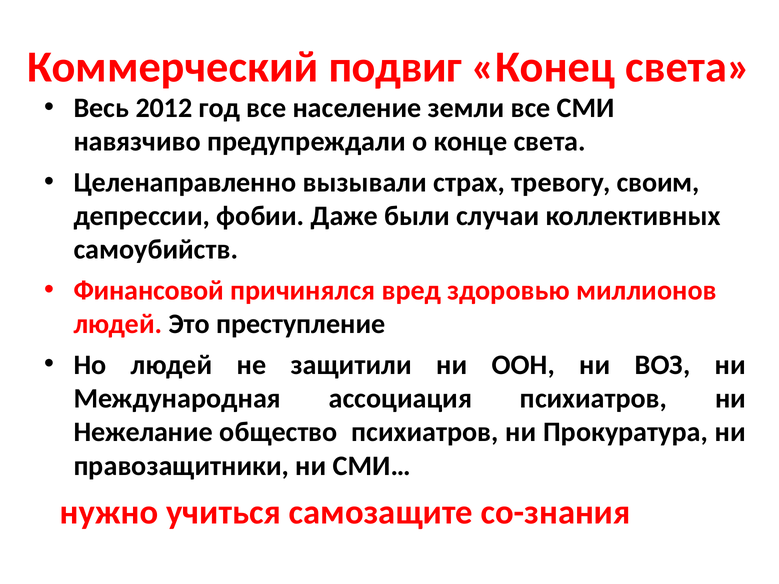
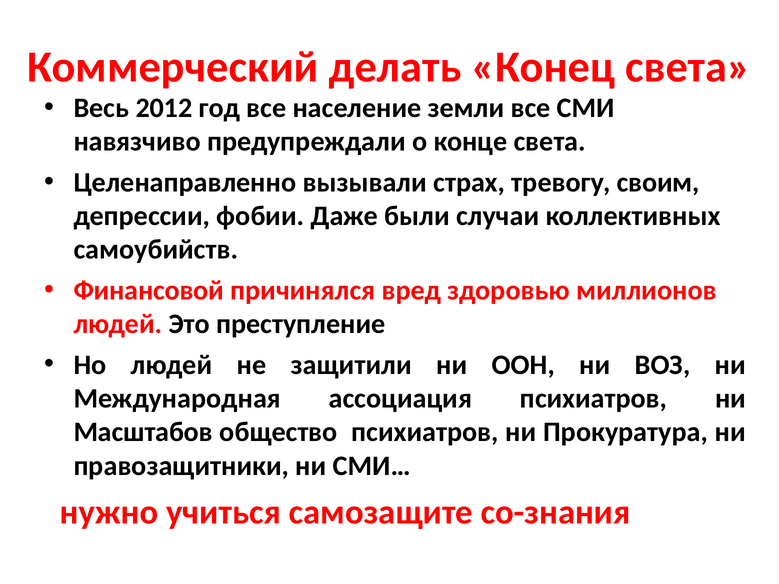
подвиг: подвиг -> делать (395, 67)
Нежелание: Нежелание -> Масштабов (143, 432)
